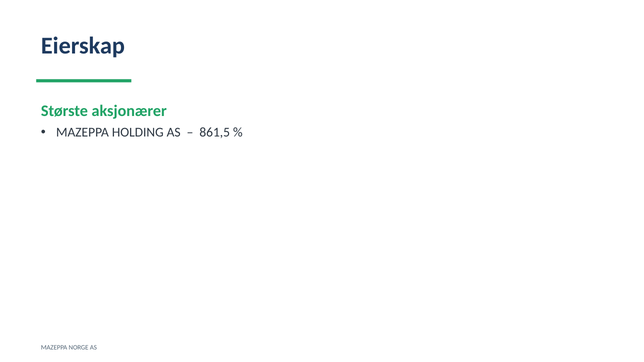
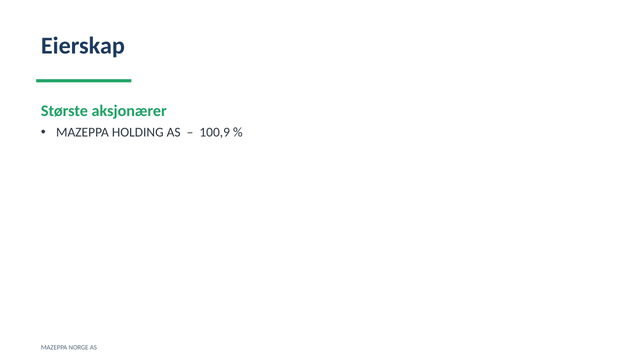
861,5: 861,5 -> 100,9 (215, 132)
